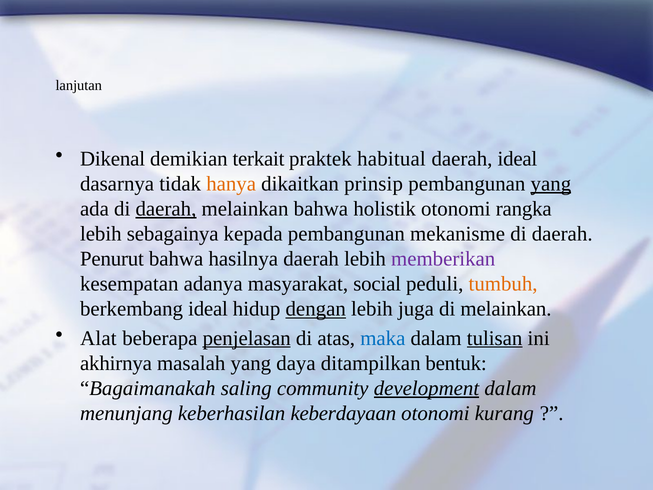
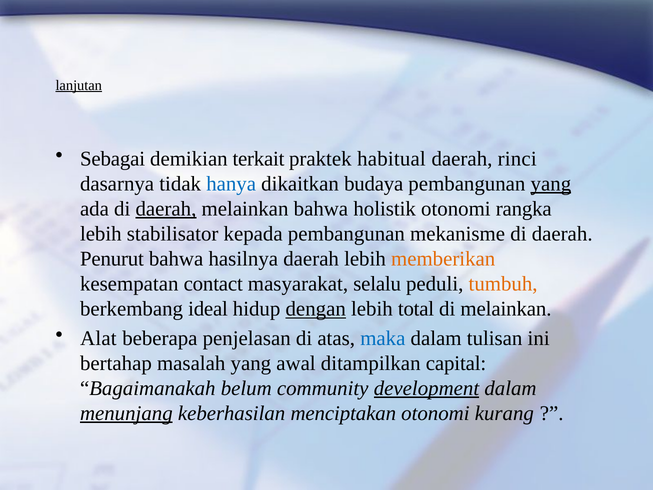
lanjutan underline: none -> present (79, 85)
Dikenal: Dikenal -> Sebagai (113, 159)
daerah ideal: ideal -> rinci (517, 159)
hanya colour: orange -> blue (231, 184)
prinsip: prinsip -> budaya (374, 184)
sebagainya: sebagainya -> stabilisator (173, 234)
memberikan colour: purple -> orange (443, 259)
adanya: adanya -> contact (213, 284)
social: social -> selalu (377, 284)
juga: juga -> total (416, 309)
penjelasan underline: present -> none (247, 338)
tulisan underline: present -> none (495, 338)
akhirnya: akhirnya -> bertahap (116, 363)
daya: daya -> awal (296, 363)
bentuk: bentuk -> capital (456, 363)
saling: saling -> belum (246, 388)
menunjang underline: none -> present (126, 413)
keberdayaan: keberdayaan -> menciptakan (343, 413)
